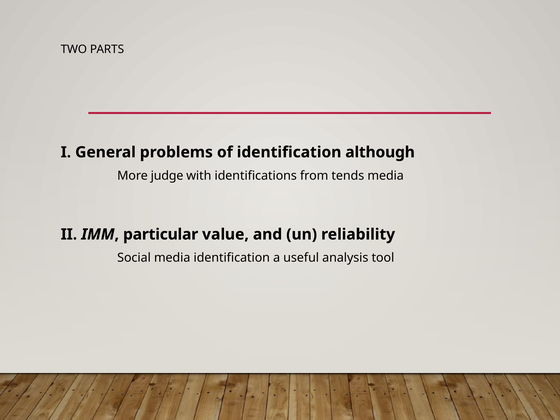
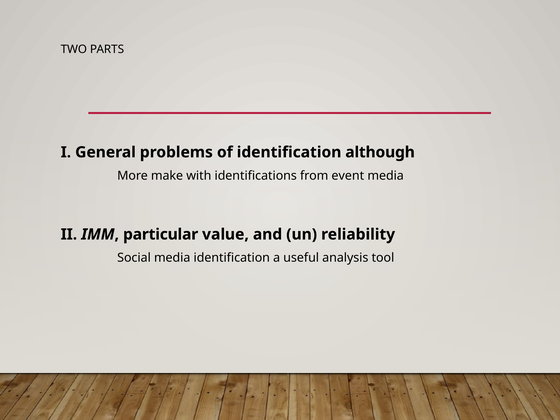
judge: judge -> make (167, 176)
tends: tends -> event (348, 176)
